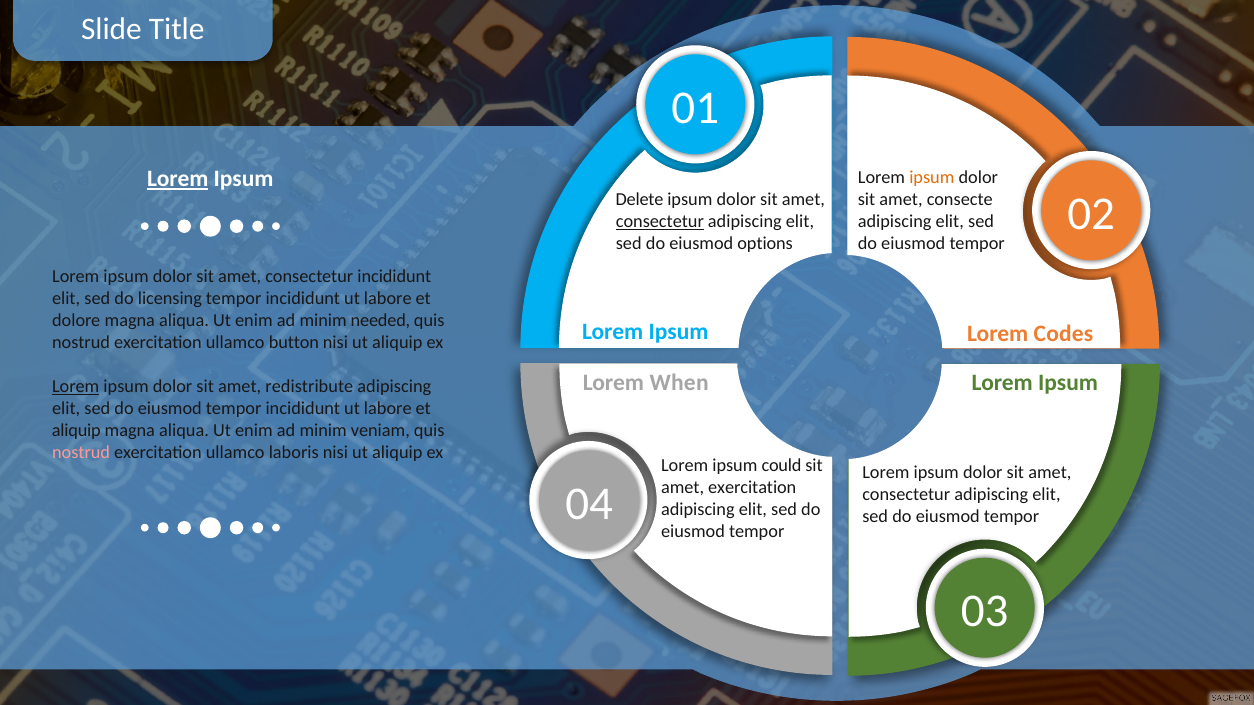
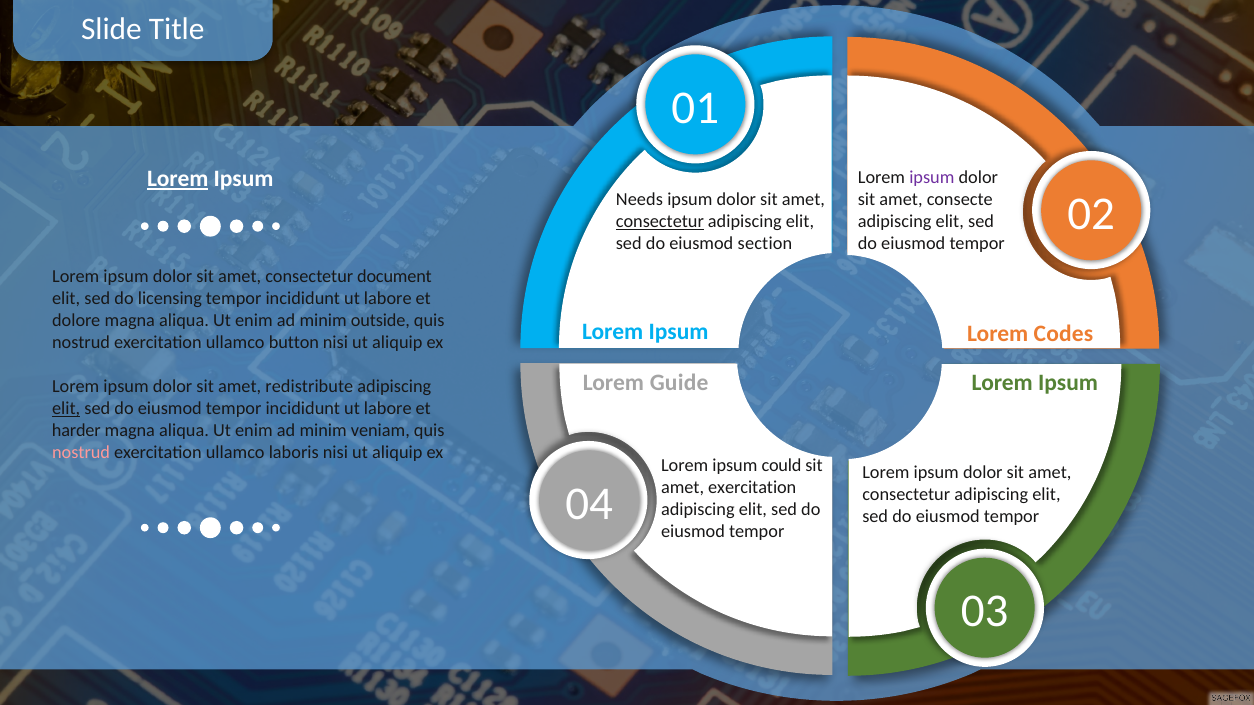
ipsum colour: orange -> purple (932, 177)
Delete: Delete -> Needs (639, 200)
options: options -> section (765, 244)
consectetur incididunt: incididunt -> document (394, 277)
needed: needed -> outside (380, 321)
When: When -> Guide (679, 383)
Lorem underline: present -> none (76, 387)
elit underline: none -> present (66, 409)
aliquip: aliquip -> harder (76, 431)
